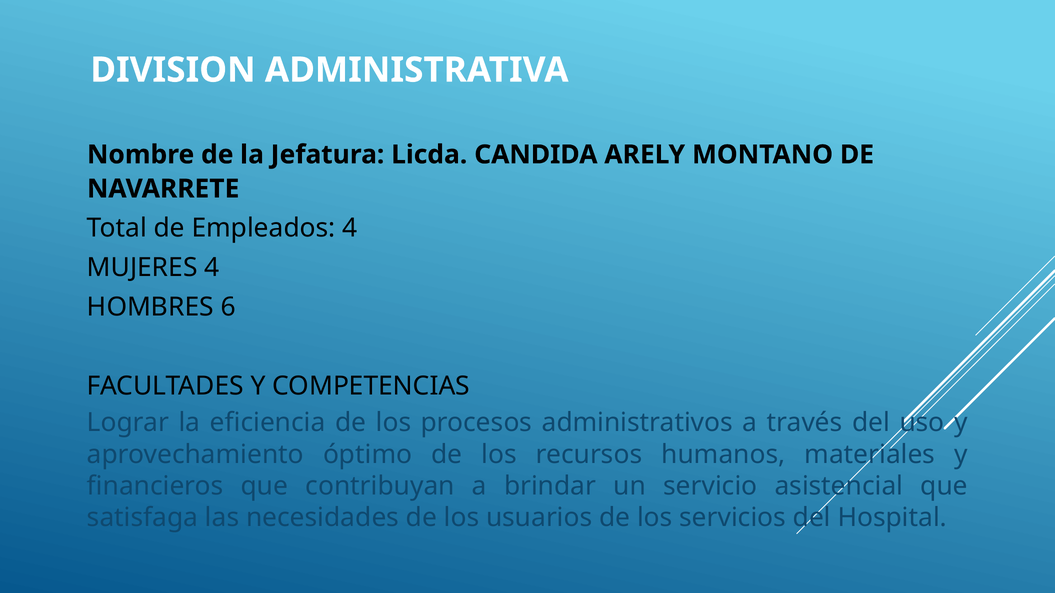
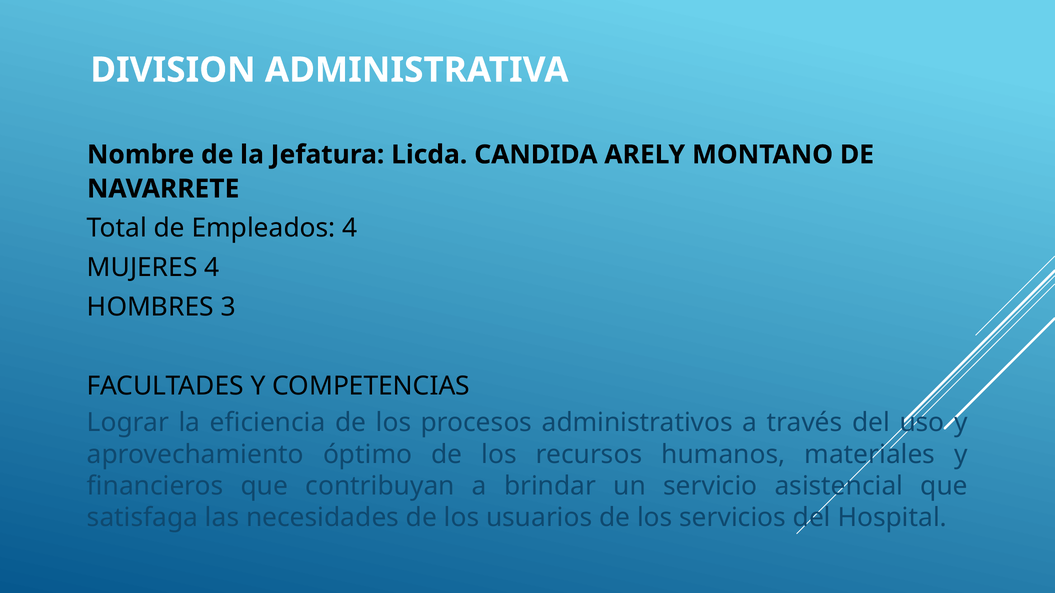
6: 6 -> 3 (228, 307)
